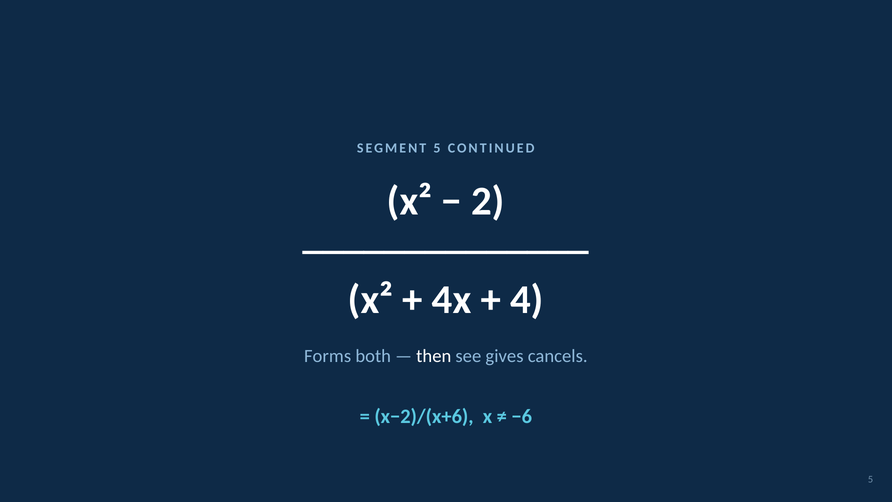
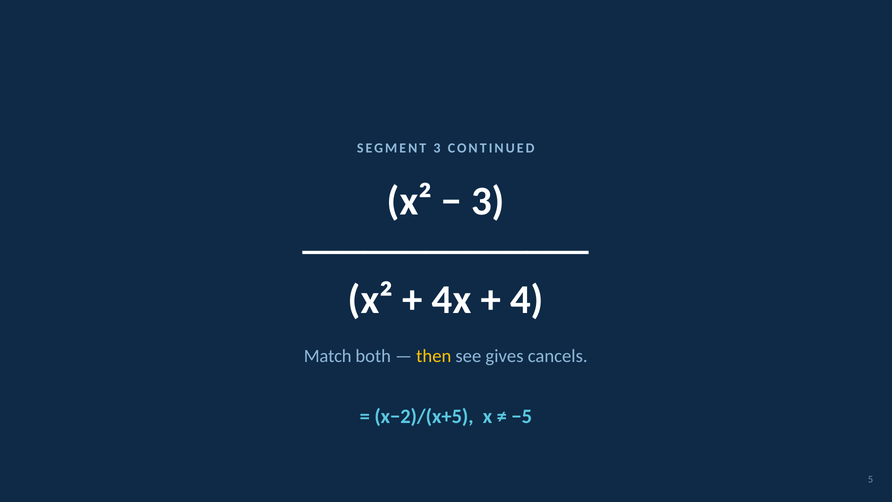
SEGMENT 5: 5 -> 3 (437, 148)
2: 2 -> 3 (488, 201)
Forms: Forms -> Match (328, 356)
then colour: white -> yellow (434, 356)
x−2)/(x+6: x−2)/(x+6 -> x−2)/(x+5 (424, 416)
−6: −6 -> −5 (522, 416)
